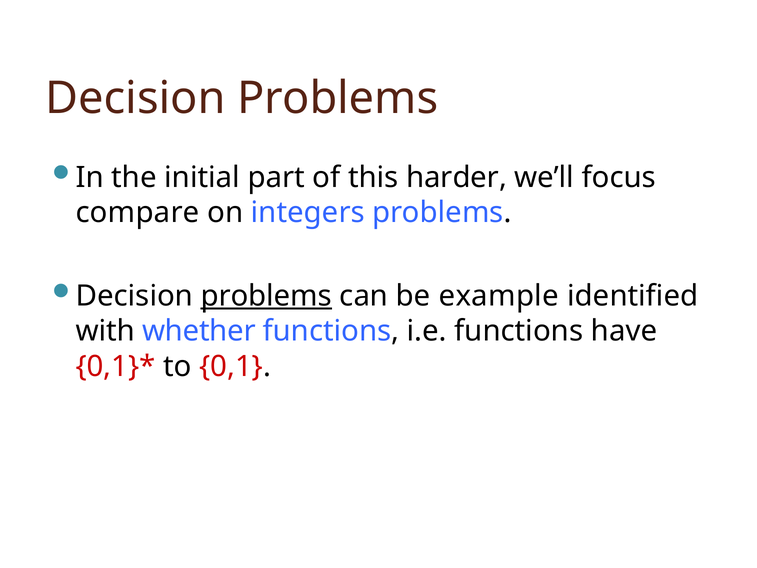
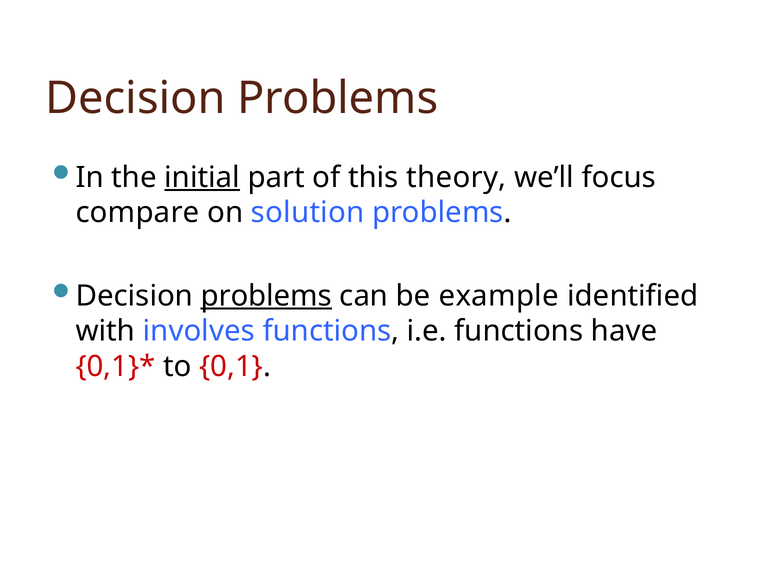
initial underline: none -> present (202, 177)
harder: harder -> theory (456, 177)
integers: integers -> solution (308, 213)
whether: whether -> involves (199, 331)
